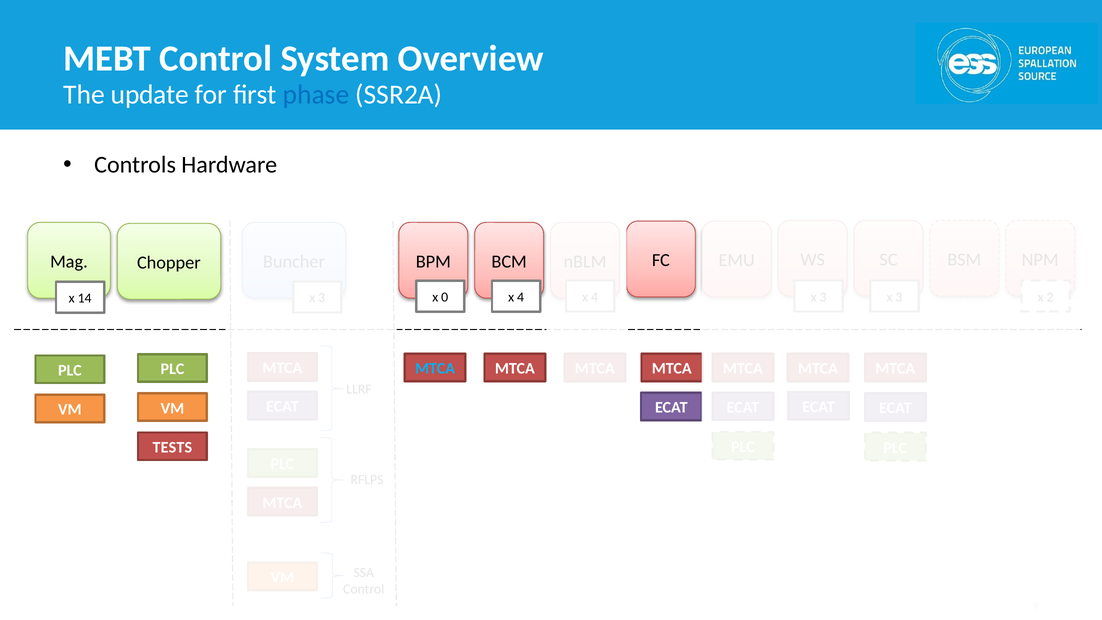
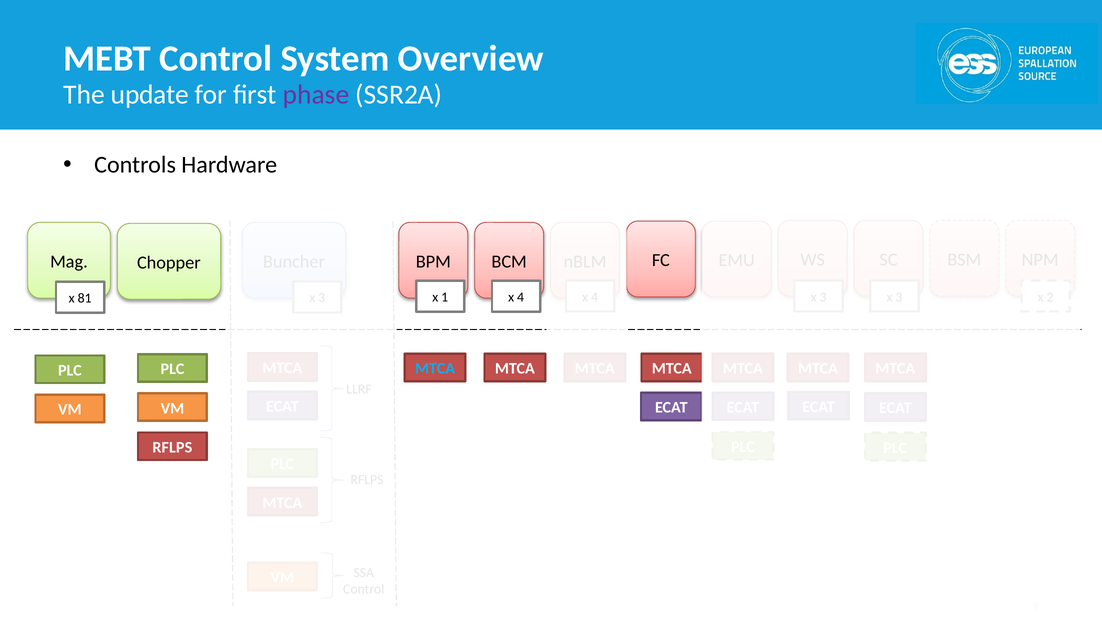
phase colour: blue -> purple (316, 95)
14: 14 -> 81 (85, 298)
0: 0 -> 1 (445, 297)
TESTS: TESTS -> RFLPS (172, 447)
